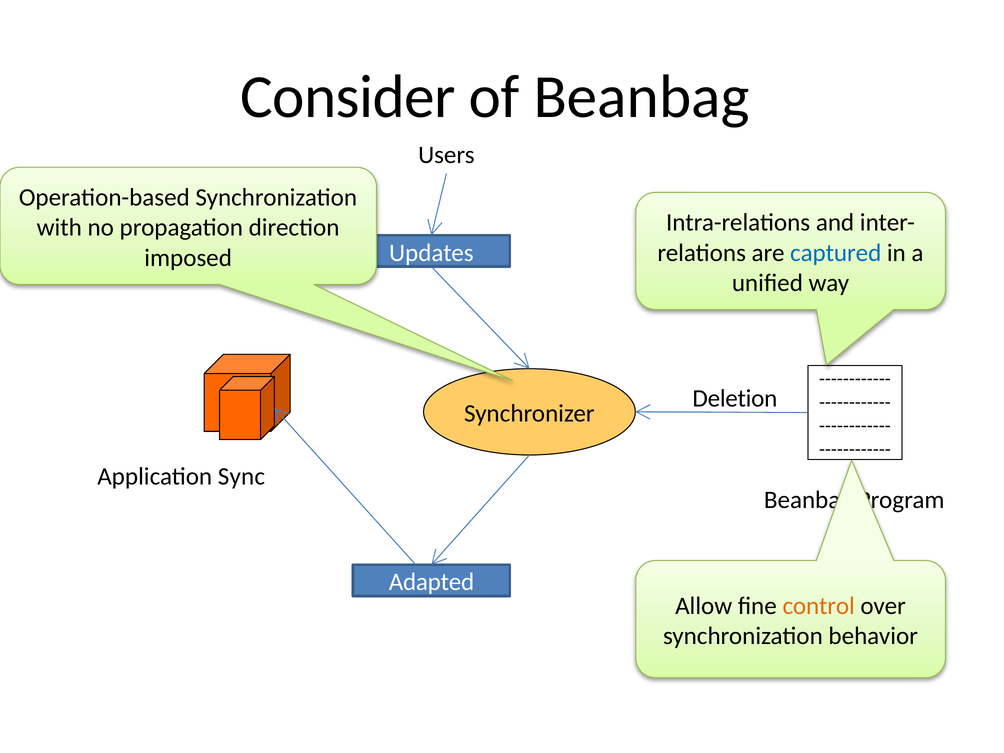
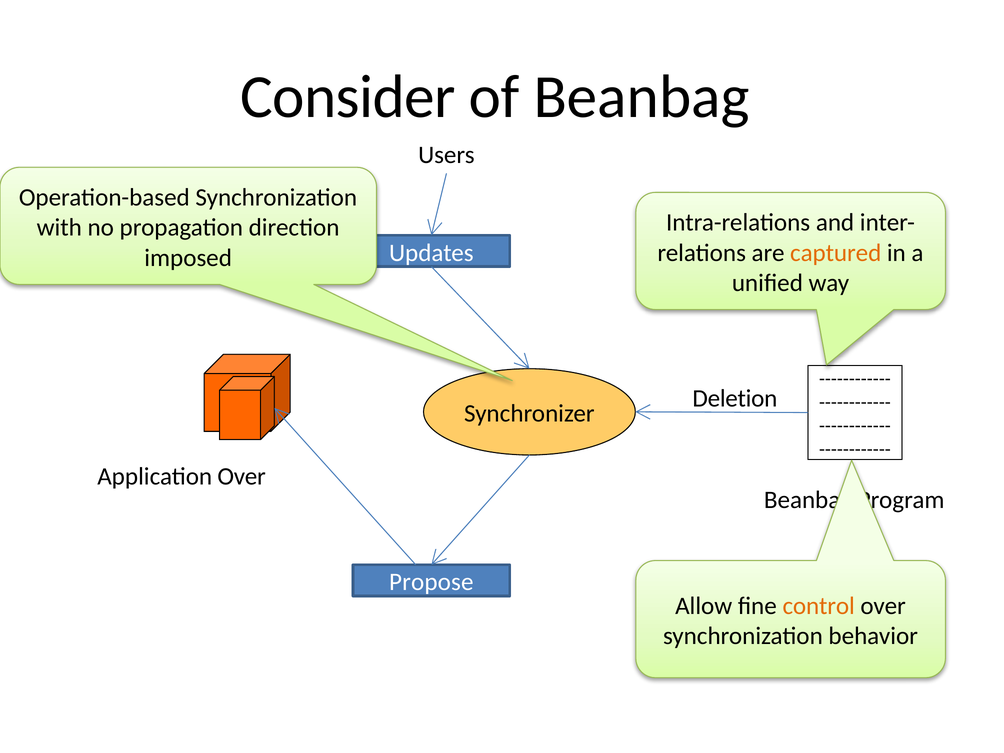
captured colour: blue -> orange (836, 253)
Application Sync: Sync -> Over (242, 477)
Adapted: Adapted -> Propose (431, 582)
